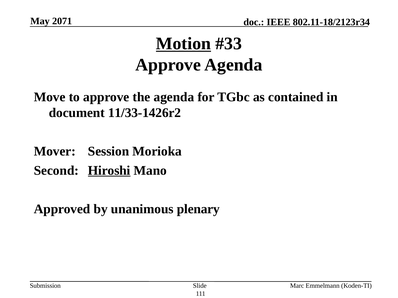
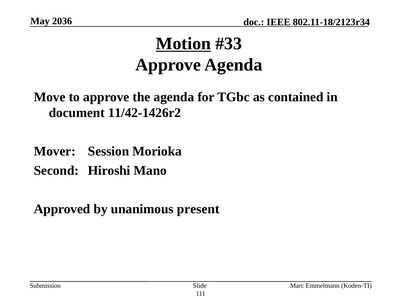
2071: 2071 -> 2036 (62, 21)
11/33-1426r2: 11/33-1426r2 -> 11/42-1426r2 (145, 113)
Hiroshi underline: present -> none (109, 171)
plenary: plenary -> present (198, 209)
